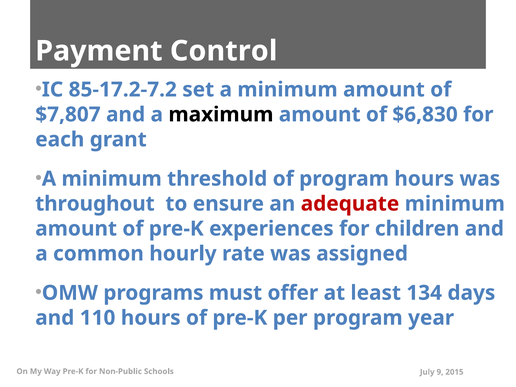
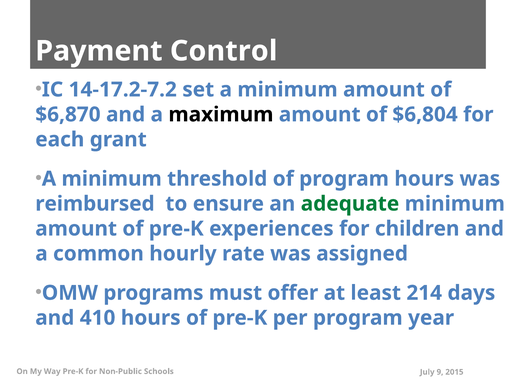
85-17.2-7.2: 85-17.2-7.2 -> 14-17.2-7.2 (123, 90)
$7,807: $7,807 -> $6,870 (68, 115)
$6,830: $6,830 -> $6,804 (425, 115)
throughout: throughout -> reimbursed (95, 204)
adequate colour: red -> green (350, 204)
134: 134 -> 214 (424, 293)
110: 110 -> 410 (98, 318)
